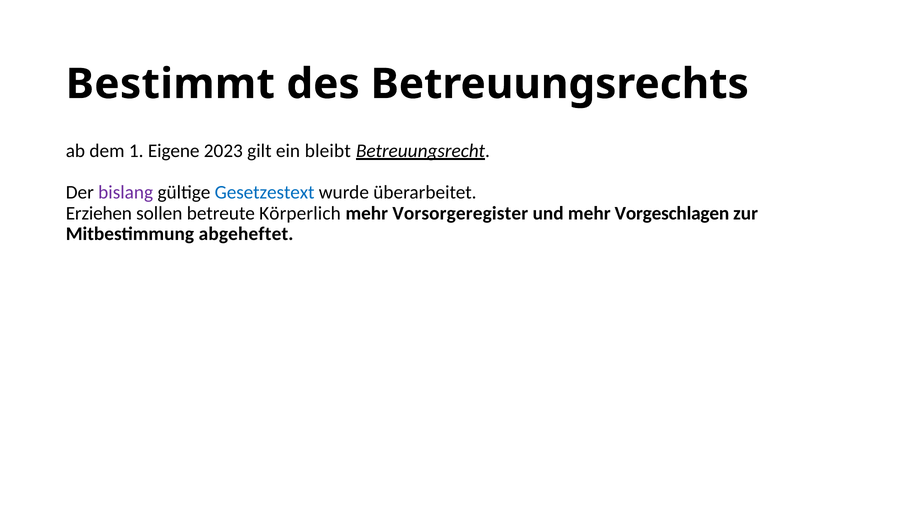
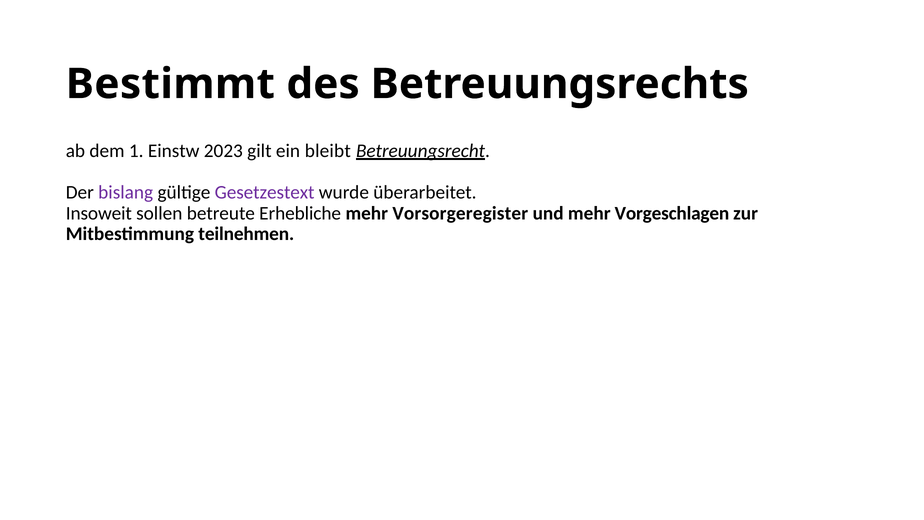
Eigene: Eigene -> Einstw (174, 151)
Gesetzestext colour: blue -> purple (265, 192)
Erziehen: Erziehen -> Insoweit (99, 213)
Körperlich: Körperlich -> Erhebliche (300, 213)
abgeheftet: abgeheftet -> teilnehmen (246, 234)
